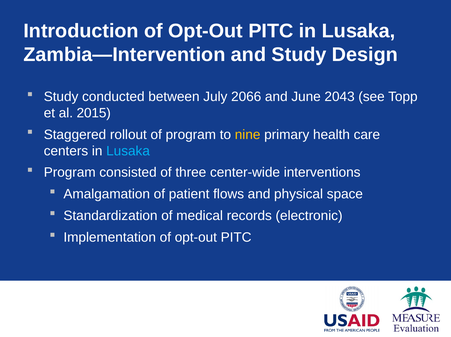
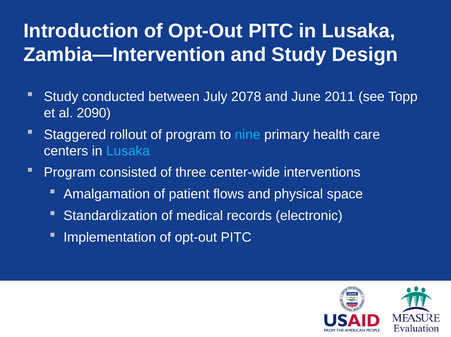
2066: 2066 -> 2078 (246, 97)
2043: 2043 -> 2011 (340, 97)
2015: 2015 -> 2090 (94, 113)
nine colour: yellow -> light blue (248, 135)
